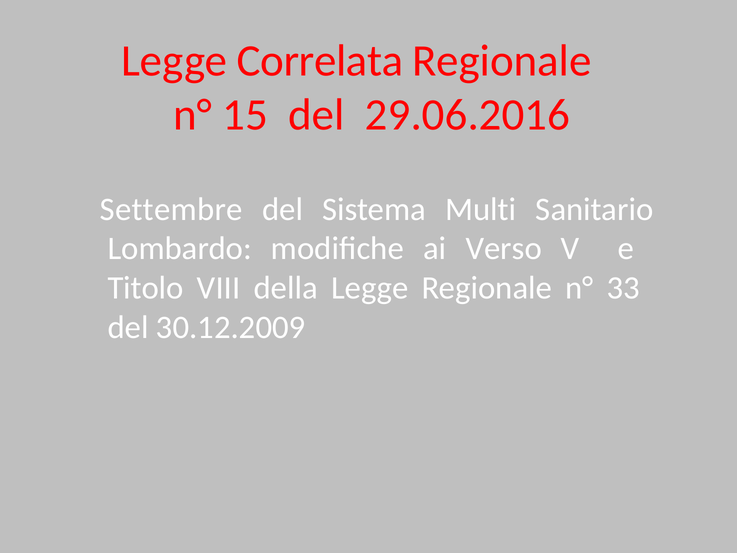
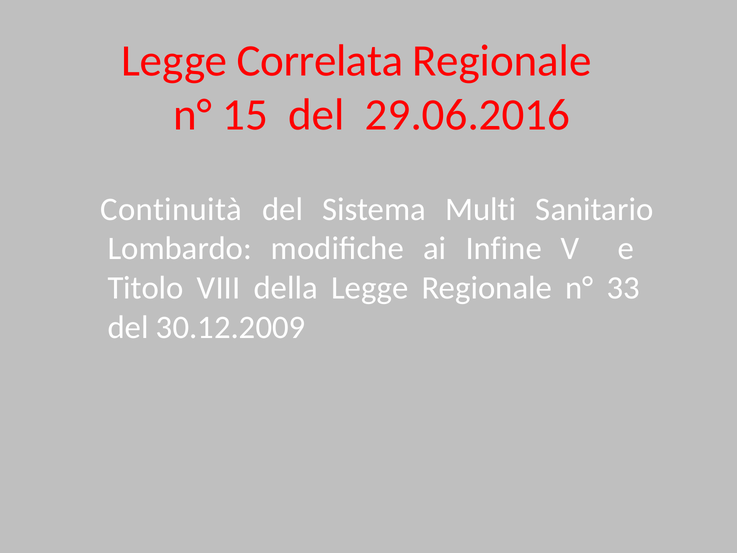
Settembre: Settembre -> Continuità (171, 209)
Verso: Verso -> Infine (504, 248)
